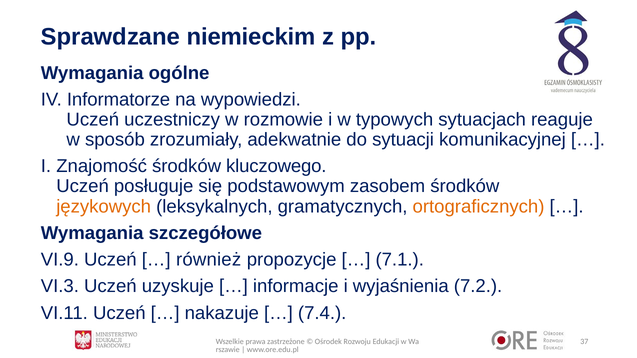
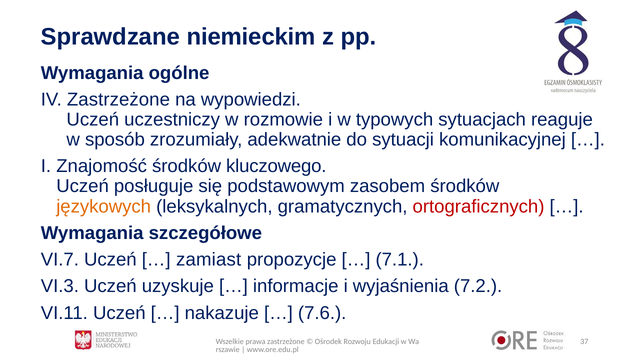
IV Informatorze: Informatorze -> Zastrzeżone (118, 100)
ortograficznych colour: orange -> red (479, 207)
VI.9: VI.9 -> VI.7 (60, 260)
również: również -> zamiast (209, 260)
7.4: 7.4 -> 7.6 (322, 313)
